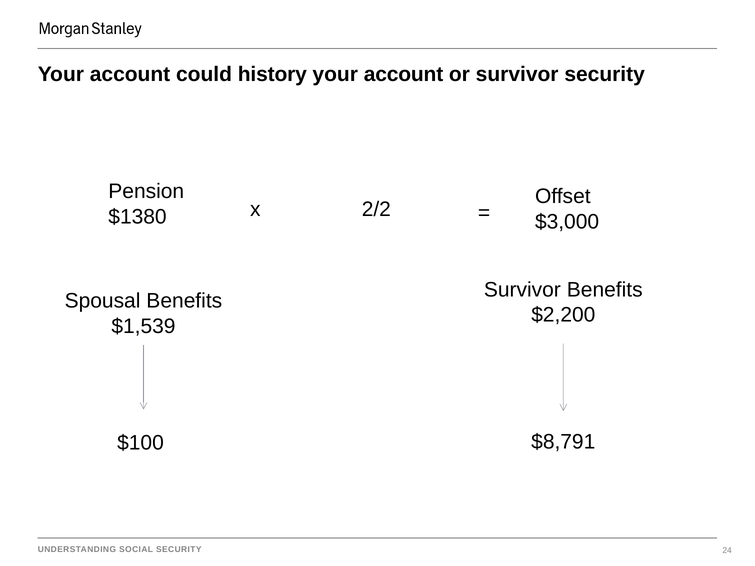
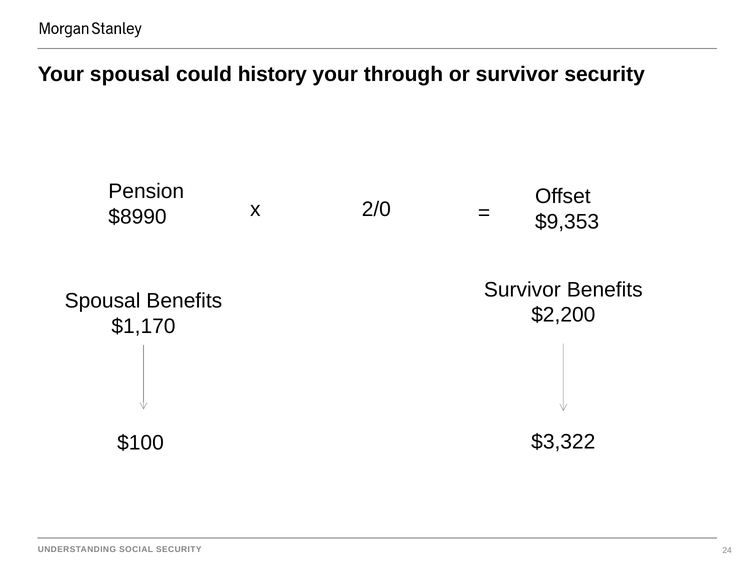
account: account -> spousal (130, 74)
account: account -> through (403, 74)
$1380: $1380 -> $8990 (137, 217)
2/2: 2/2 -> 2/0 (376, 209)
$3,000: $3,000 -> $9,353 (567, 222)
$1,539: $1,539 -> $1,170 (143, 326)
$8,791: $8,791 -> $3,322 (563, 442)
